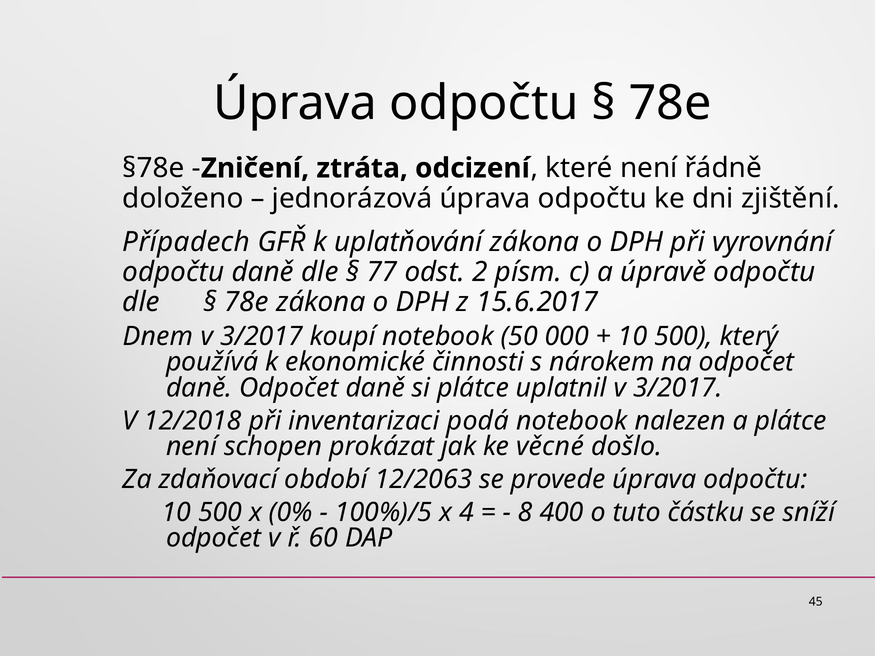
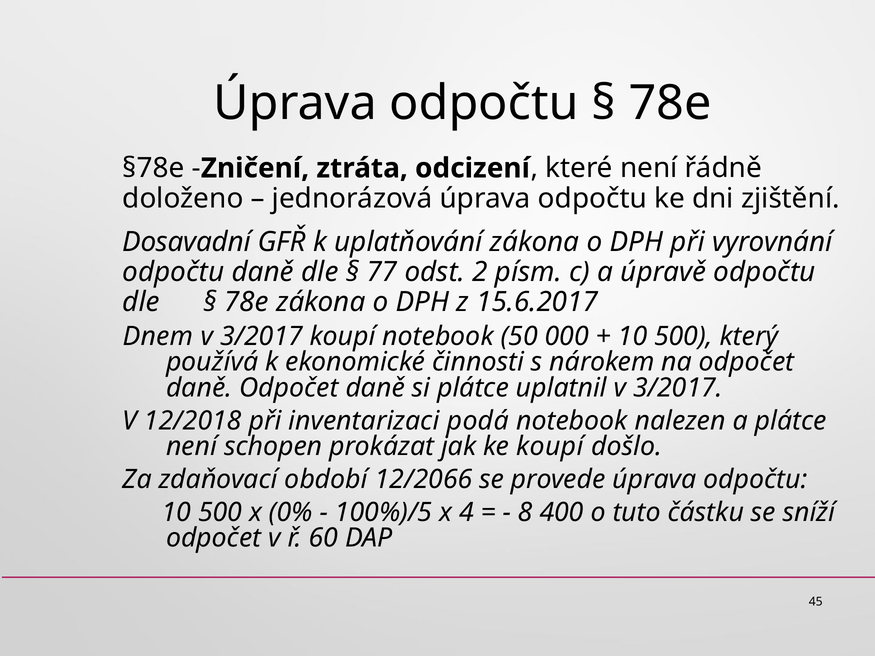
Případech: Případech -> Dosavadní (186, 242)
ke věcné: věcné -> koupí (550, 447)
12/2063: 12/2063 -> 12/2066 (424, 479)
